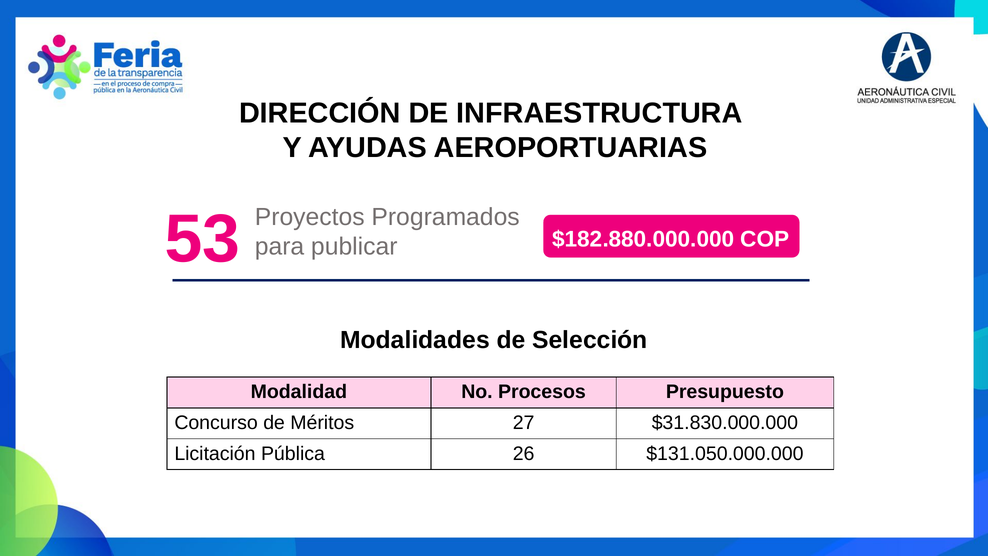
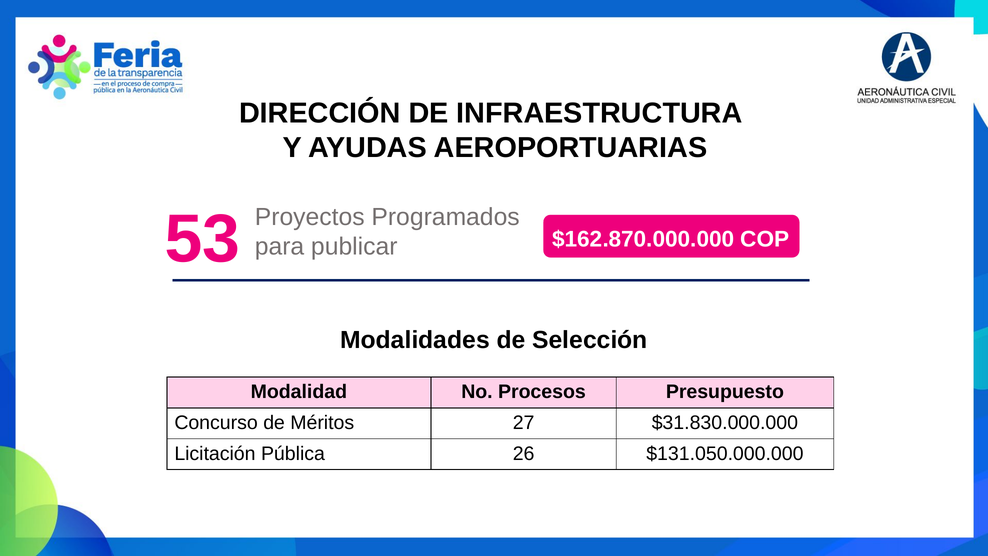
$182.880.000.000: $182.880.000.000 -> $162.870.000.000 (643, 239)
